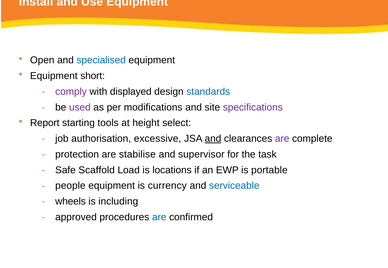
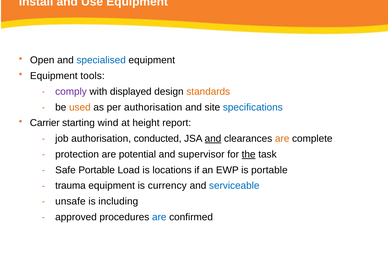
short: short -> tools (93, 76)
standards colour: blue -> orange (208, 92)
used colour: purple -> orange (80, 108)
per modifications: modifications -> authorisation (153, 108)
specifications colour: purple -> blue (253, 108)
Report: Report -> Carrier (45, 123)
tools: tools -> wind (108, 123)
select: select -> report (177, 123)
excessive: excessive -> conducted (158, 139)
are colour: purple -> orange (282, 139)
stabilise: stabilise -> potential (137, 155)
the underline: none -> present (249, 155)
Safe Scaffold: Scaffold -> Portable (97, 170)
people: people -> trauma (70, 186)
wheels: wheels -> unsafe (70, 202)
